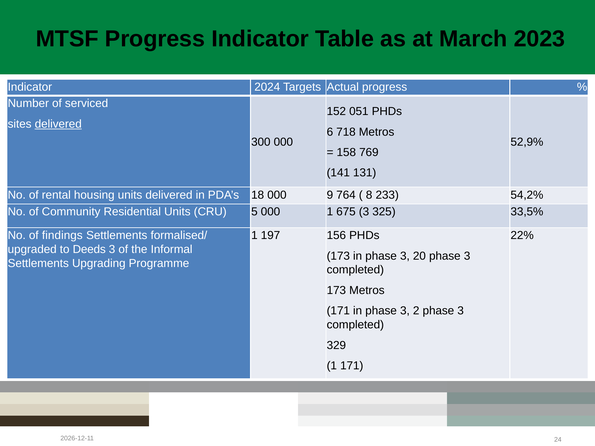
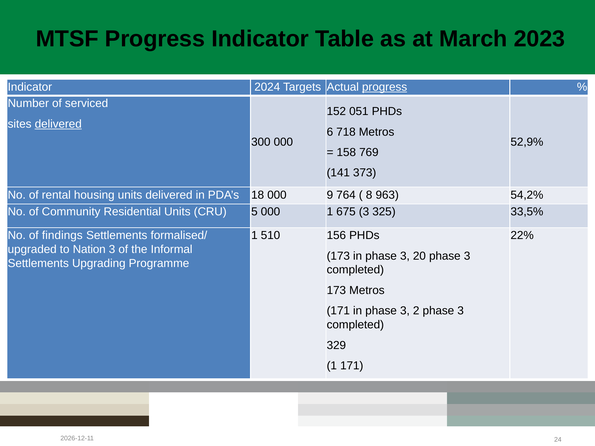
progress underline: none -> present (385, 87)
131: 131 -> 373 (365, 173)
233: 233 -> 963 (387, 195)
197: 197 -> 510 (270, 236)
Deeds: Deeds -> Nation (89, 250)
